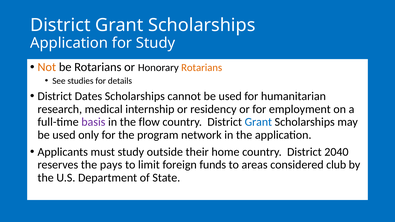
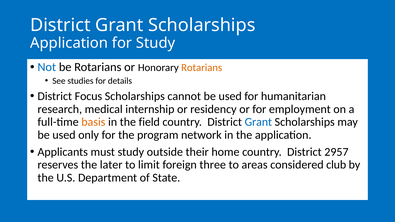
Not colour: orange -> blue (47, 67)
Dates: Dates -> Focus (88, 96)
basis colour: purple -> orange (93, 122)
flow: flow -> field (149, 122)
2040: 2040 -> 2957 (336, 152)
pays: pays -> later (111, 165)
funds: funds -> three (213, 165)
